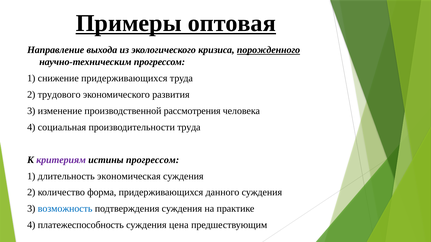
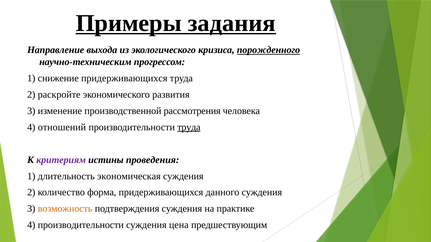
оптовая: оптовая -> задания (232, 23)
трудового: трудового -> раскройте (59, 95)
социальная: социальная -> отношений (62, 127)
труда underline: none -> present (189, 127)
истины прогрессом: прогрессом -> проведения (153, 160)
возможность colour: blue -> orange (65, 209)
4 платежеспособность: платежеспособность -> производительности (81, 225)
